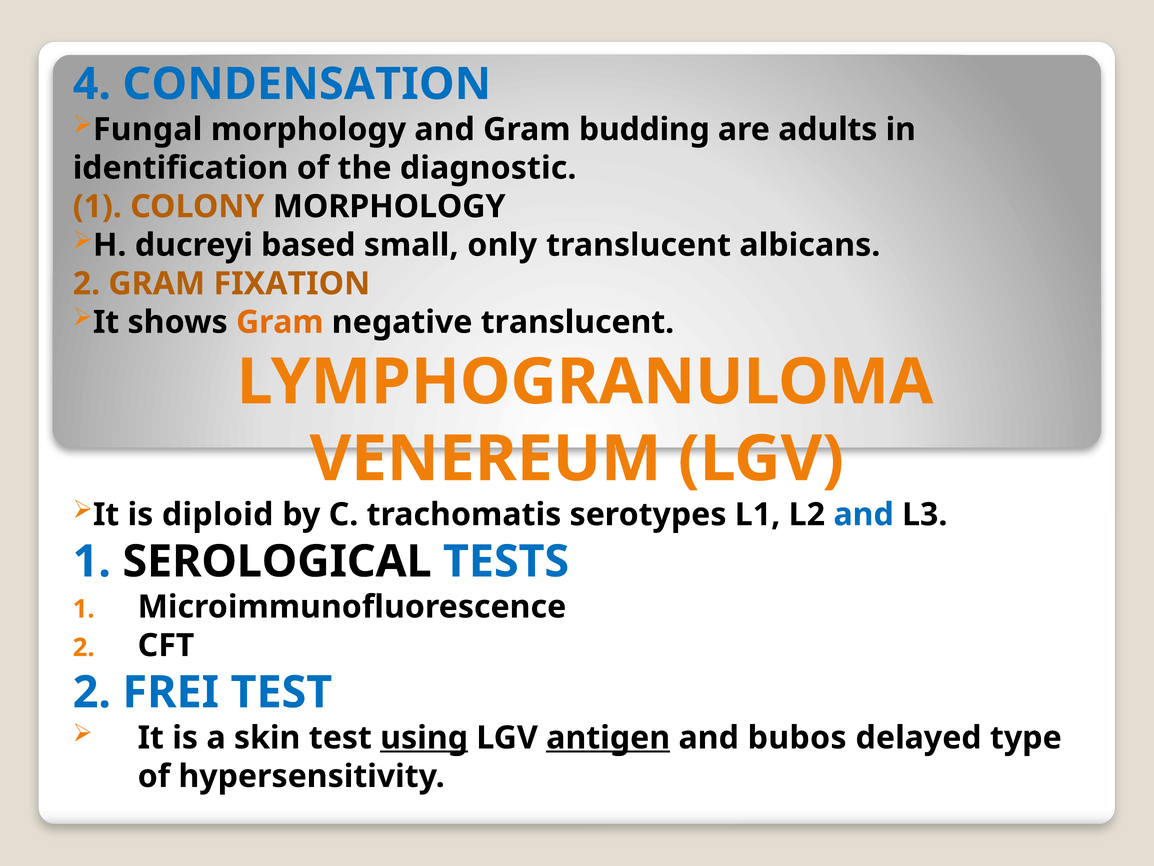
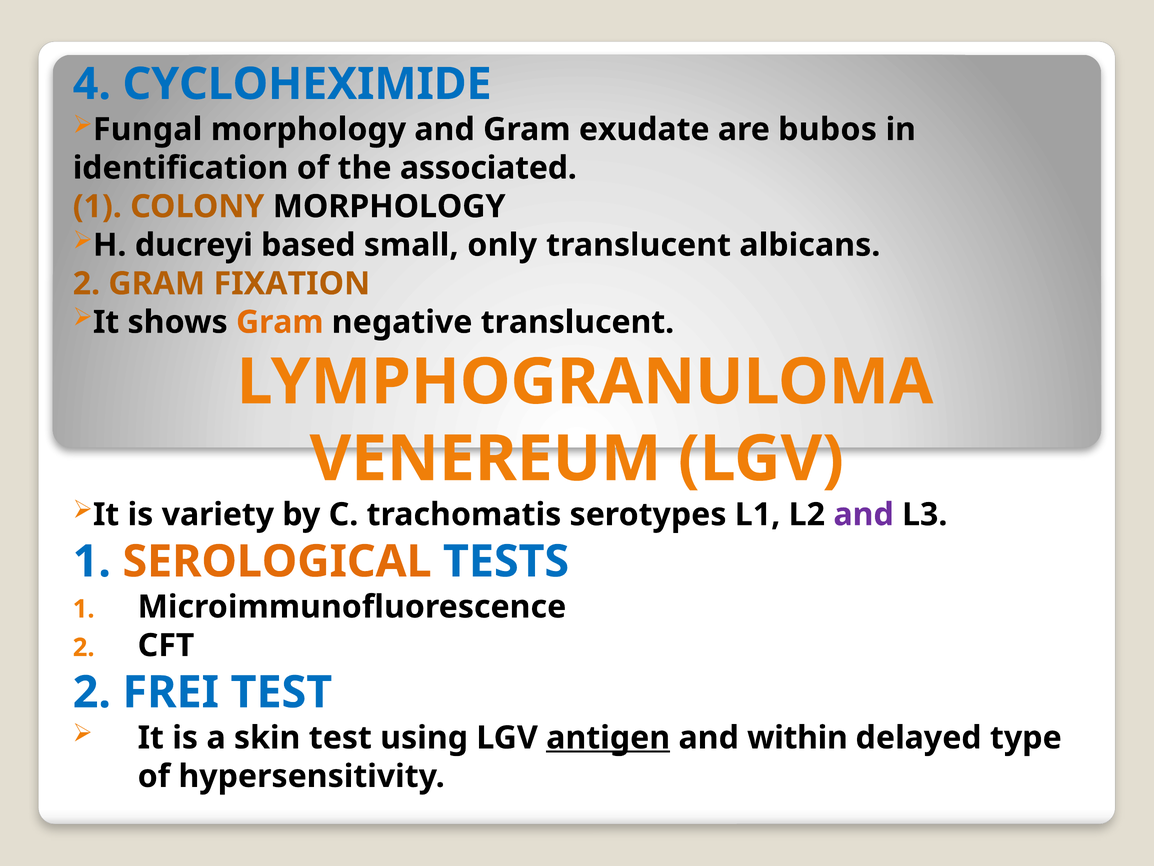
CONDENSATION: CONDENSATION -> CYCLOHEXIMIDE (307, 84)
budding: budding -> exudate (644, 129)
adults: adults -> bubos (828, 129)
diagnostic: diagnostic -> associated (488, 168)
diploid: diploid -> variety (218, 514)
and colour: blue -> purple (864, 514)
SEROLOGICAL colour: black -> orange (277, 561)
using underline: present -> none (424, 737)
bubos: bubos -> within (797, 737)
